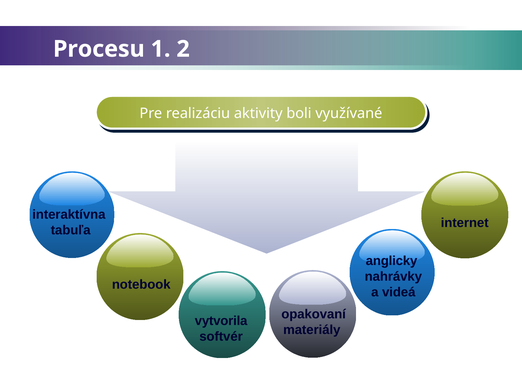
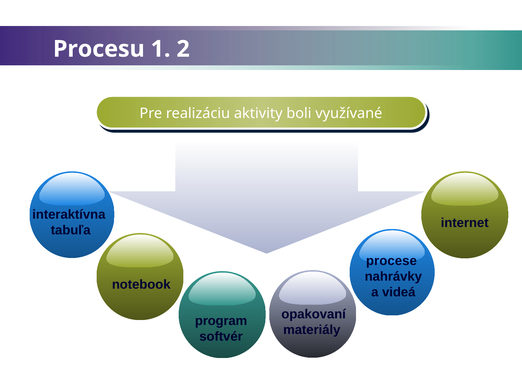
anglicky: anglicky -> procese (391, 260)
vytvorila: vytvorila -> program (221, 321)
